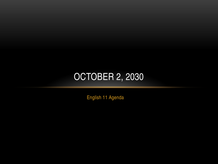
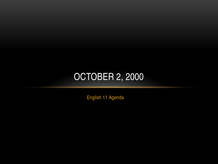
2030: 2030 -> 2000 (135, 77)
